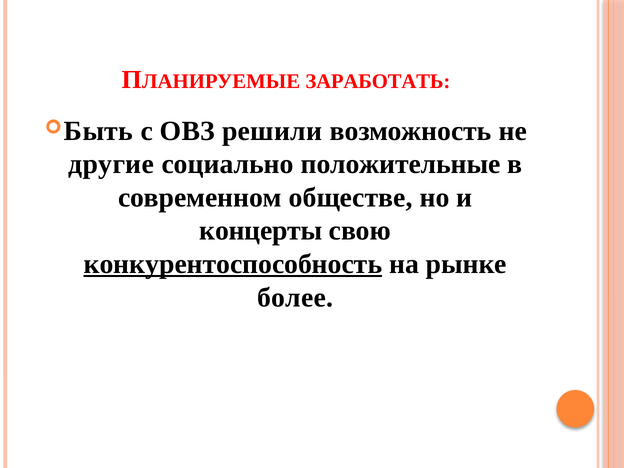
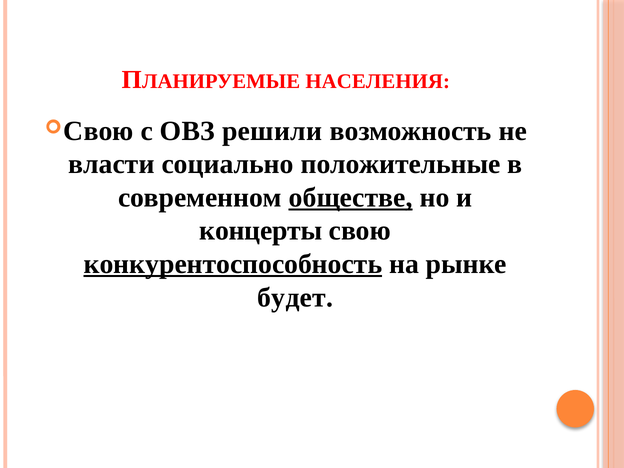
ЗАРАБОТАТЬ: ЗАРАБОТАТЬ -> НАСЕЛЕНИЯ (378, 82)
Быть: Быть -> Свою (99, 131)
другие: другие -> власти (111, 164)
обществе underline: none -> present (351, 198)
более: более -> будет (295, 297)
